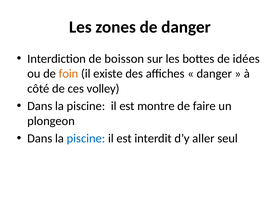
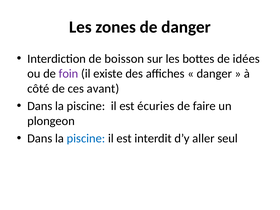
foin colour: orange -> purple (69, 74)
volley: volley -> avant (103, 89)
montre: montre -> écuries (156, 106)
